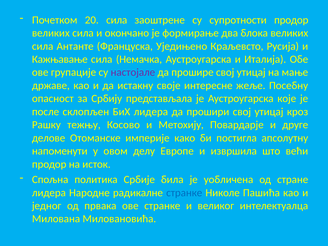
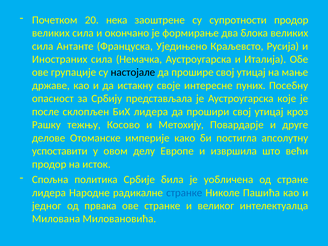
20 сила: сила -> нека (117, 20)
Кажњавање: Кажњавање -> Иностраних (60, 59)
настојале colour: purple -> black (133, 72)
жеље: жеље -> пуних (251, 86)
напоменути: напоменути -> успоставити (60, 151)
